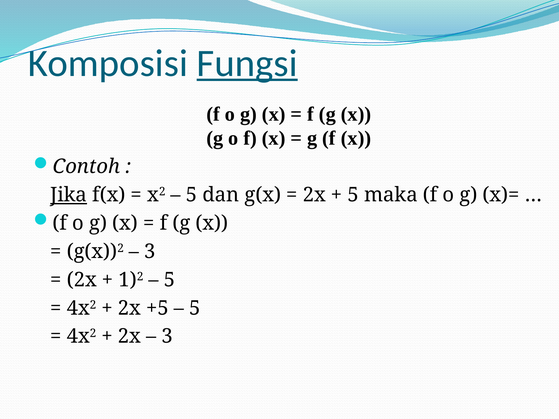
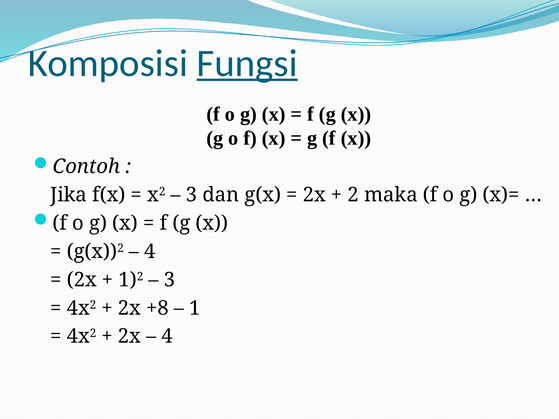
Jika underline: present -> none (69, 195)
5: 5 -> 3 (192, 195)
5: 5 -> 2 (353, 195)
3: 3 -> 4 (150, 252)
5: 5 -> 3 (169, 280)
+5: +5 -> +8 (157, 308)
5: 5 -> 1 (195, 308)
3: 3 -> 4 (167, 337)
